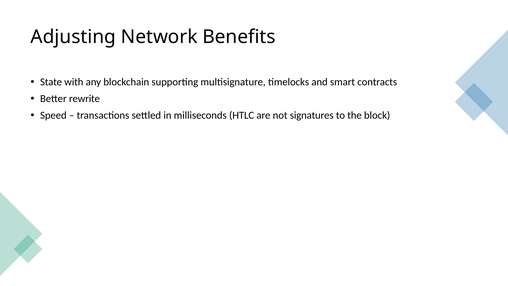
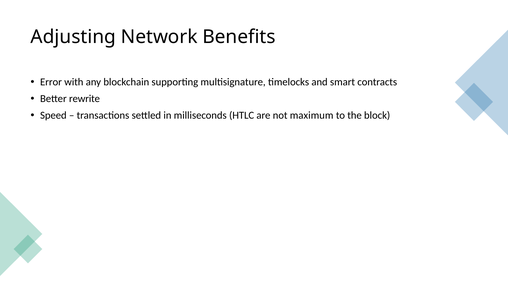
State: State -> Error (51, 82)
signatures: signatures -> maximum (312, 115)
